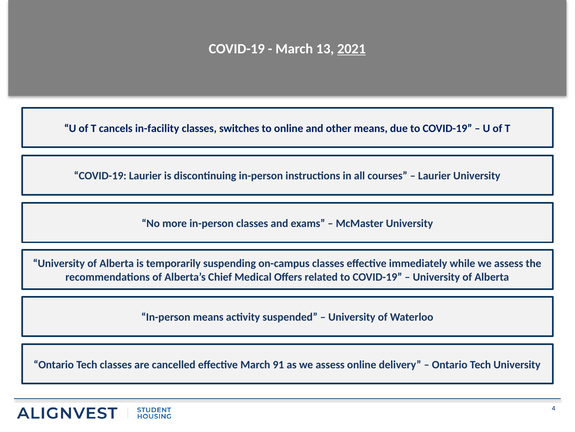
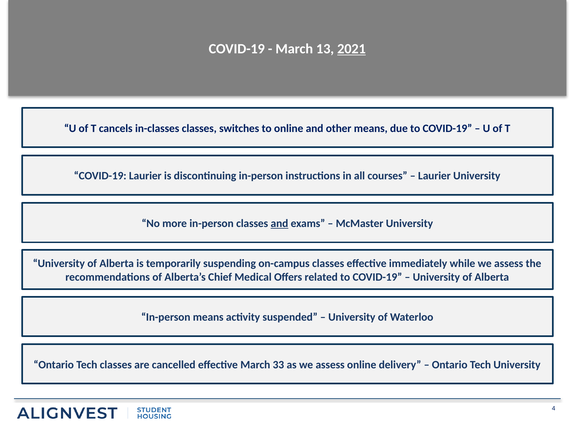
in-facility: in-facility -> in-classes (157, 128)
and underline: none -> present (279, 223)
91: 91 -> 33 (278, 364)
